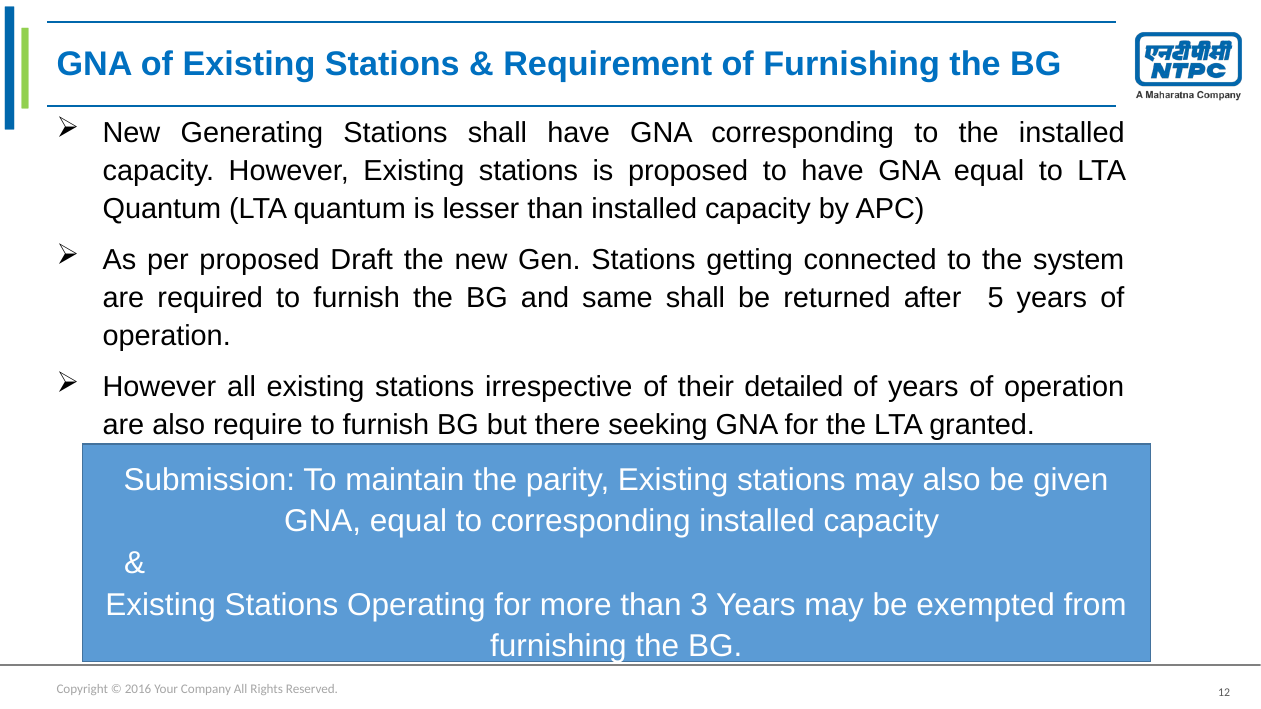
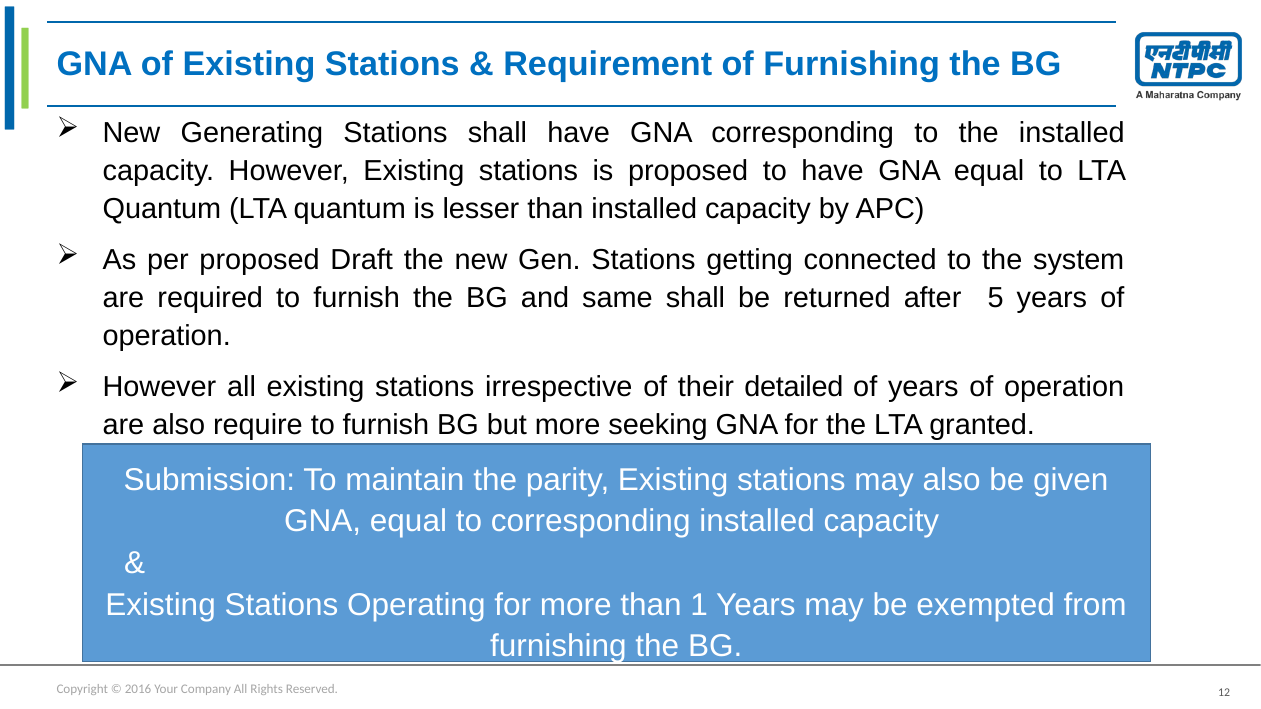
but there: there -> more (568, 426)
3: 3 -> 1 (699, 605)
